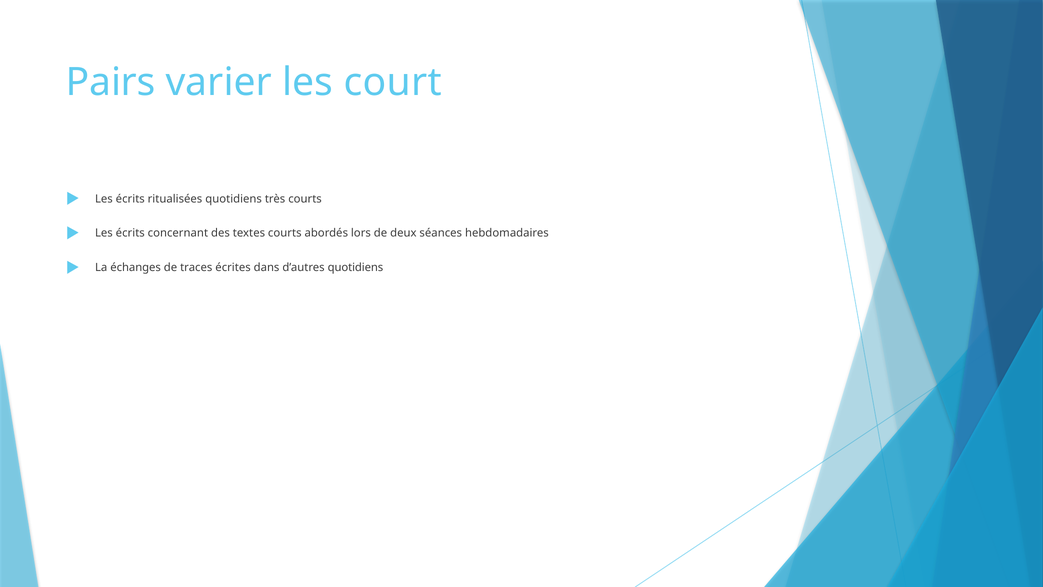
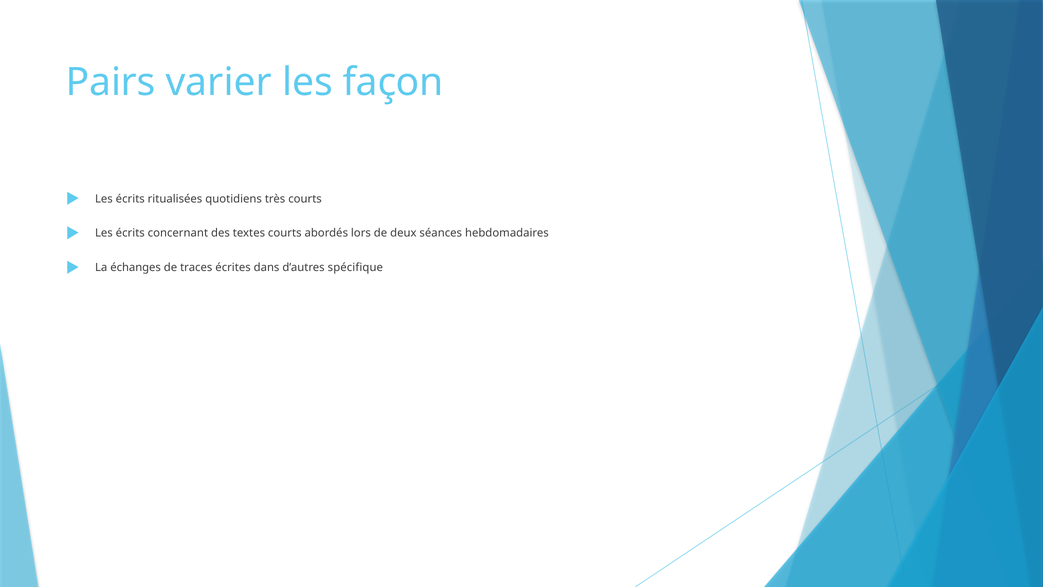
court: court -> façon (393, 82)
d’autres quotidiens: quotidiens -> spécifique (355, 267)
